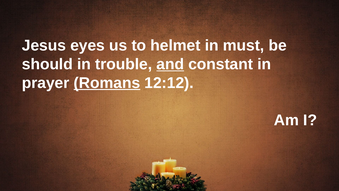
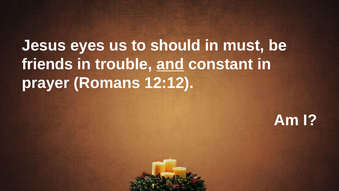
helmet: helmet -> should (176, 45)
should: should -> friends (47, 64)
Romans underline: present -> none (107, 83)
